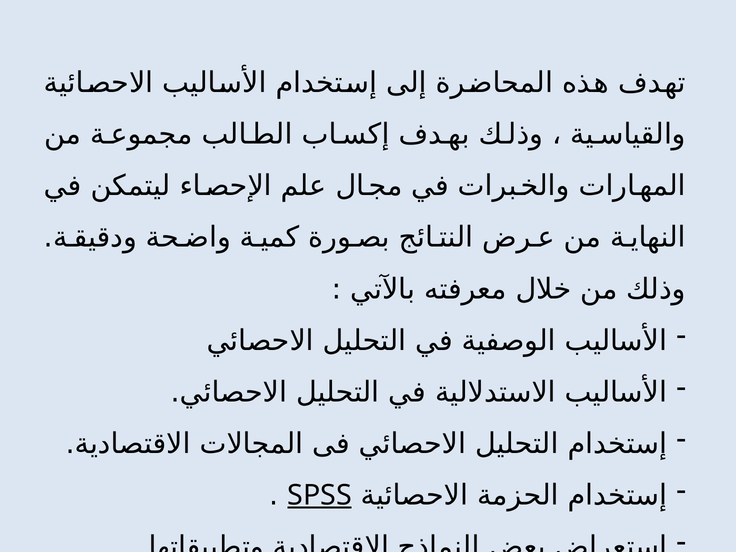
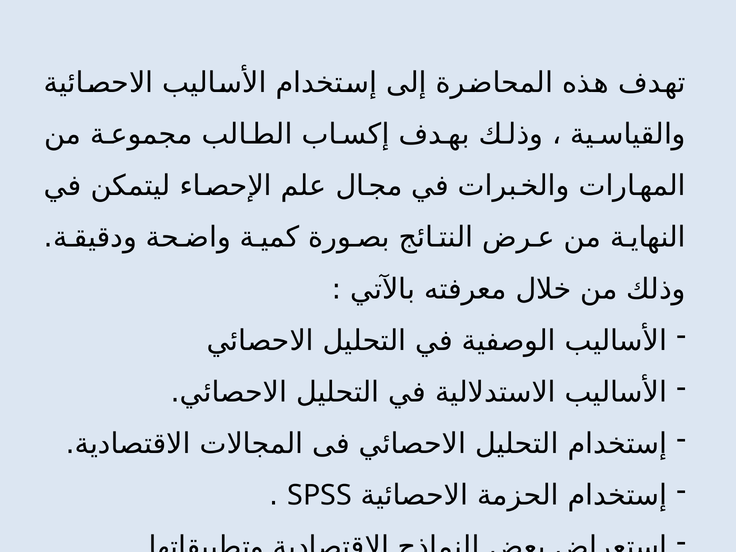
SPSS underline: present -> none (320, 495)
